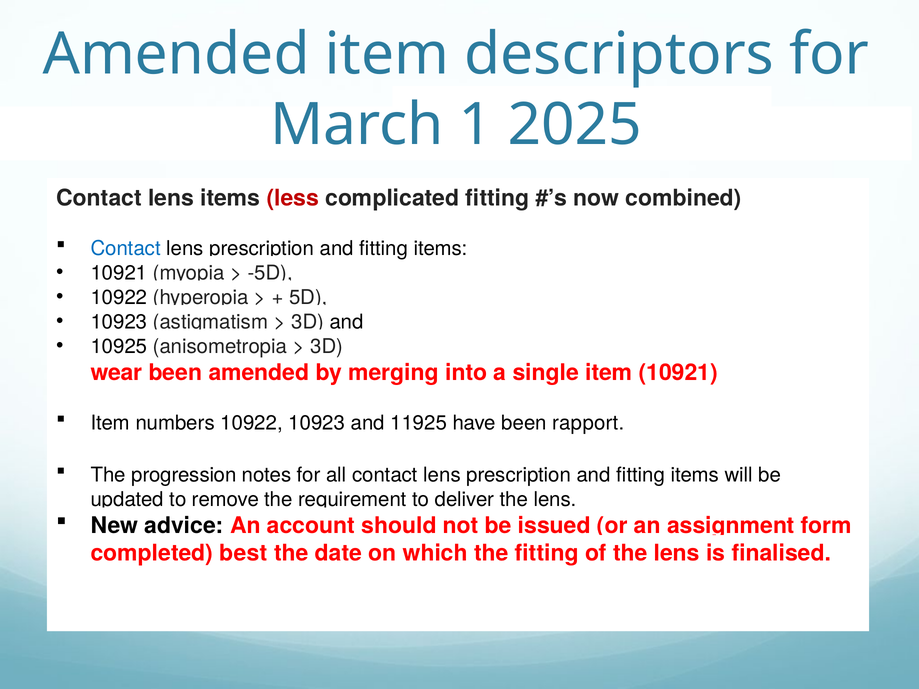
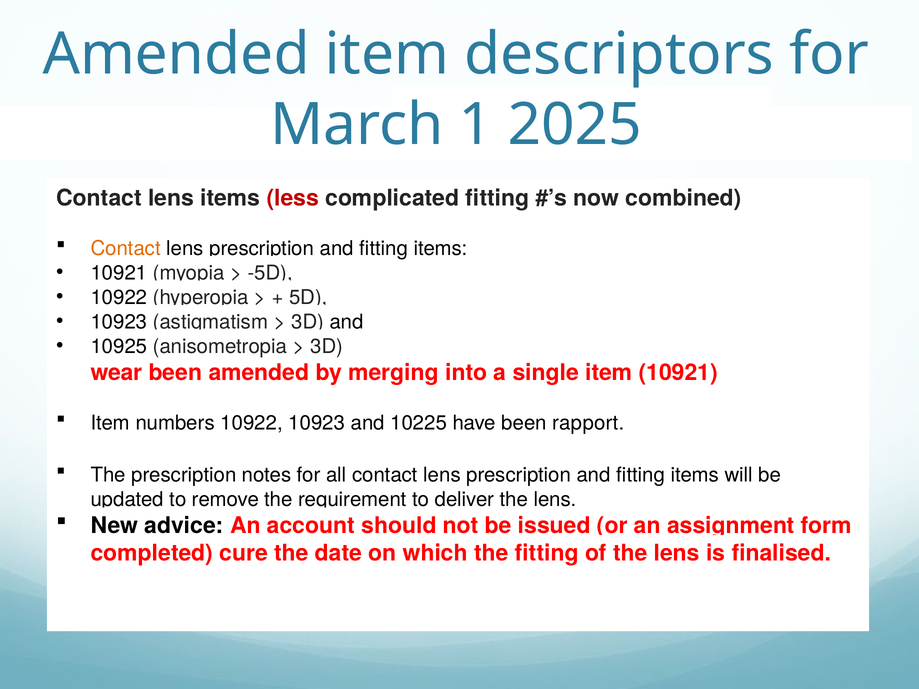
Contact colour: blue -> orange (126, 248)
11925: 11925 -> 10225 (419, 423)
The progression: progression -> prescription (184, 475)
best: best -> cure (244, 553)
